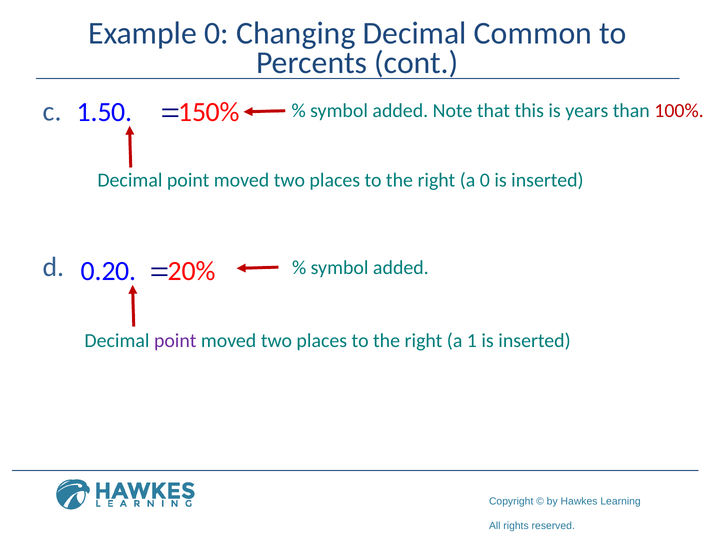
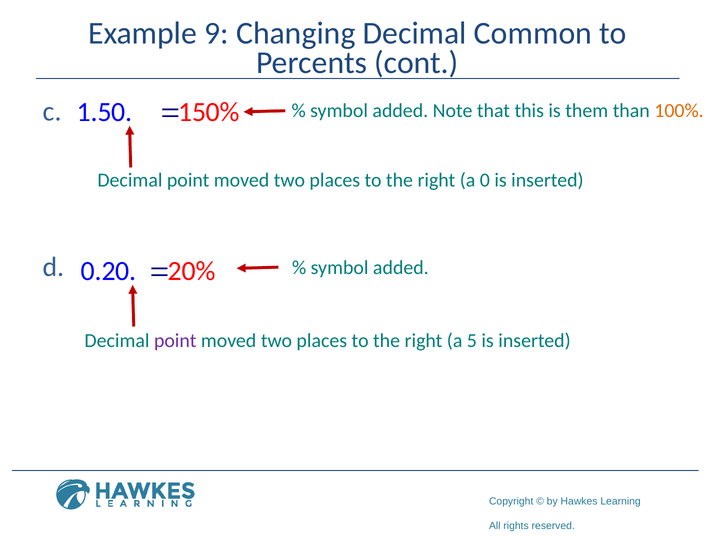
Example 0: 0 -> 9 (217, 33)
years: years -> them (587, 111)
100% colour: red -> orange (679, 111)
1: 1 -> 5 (472, 341)
